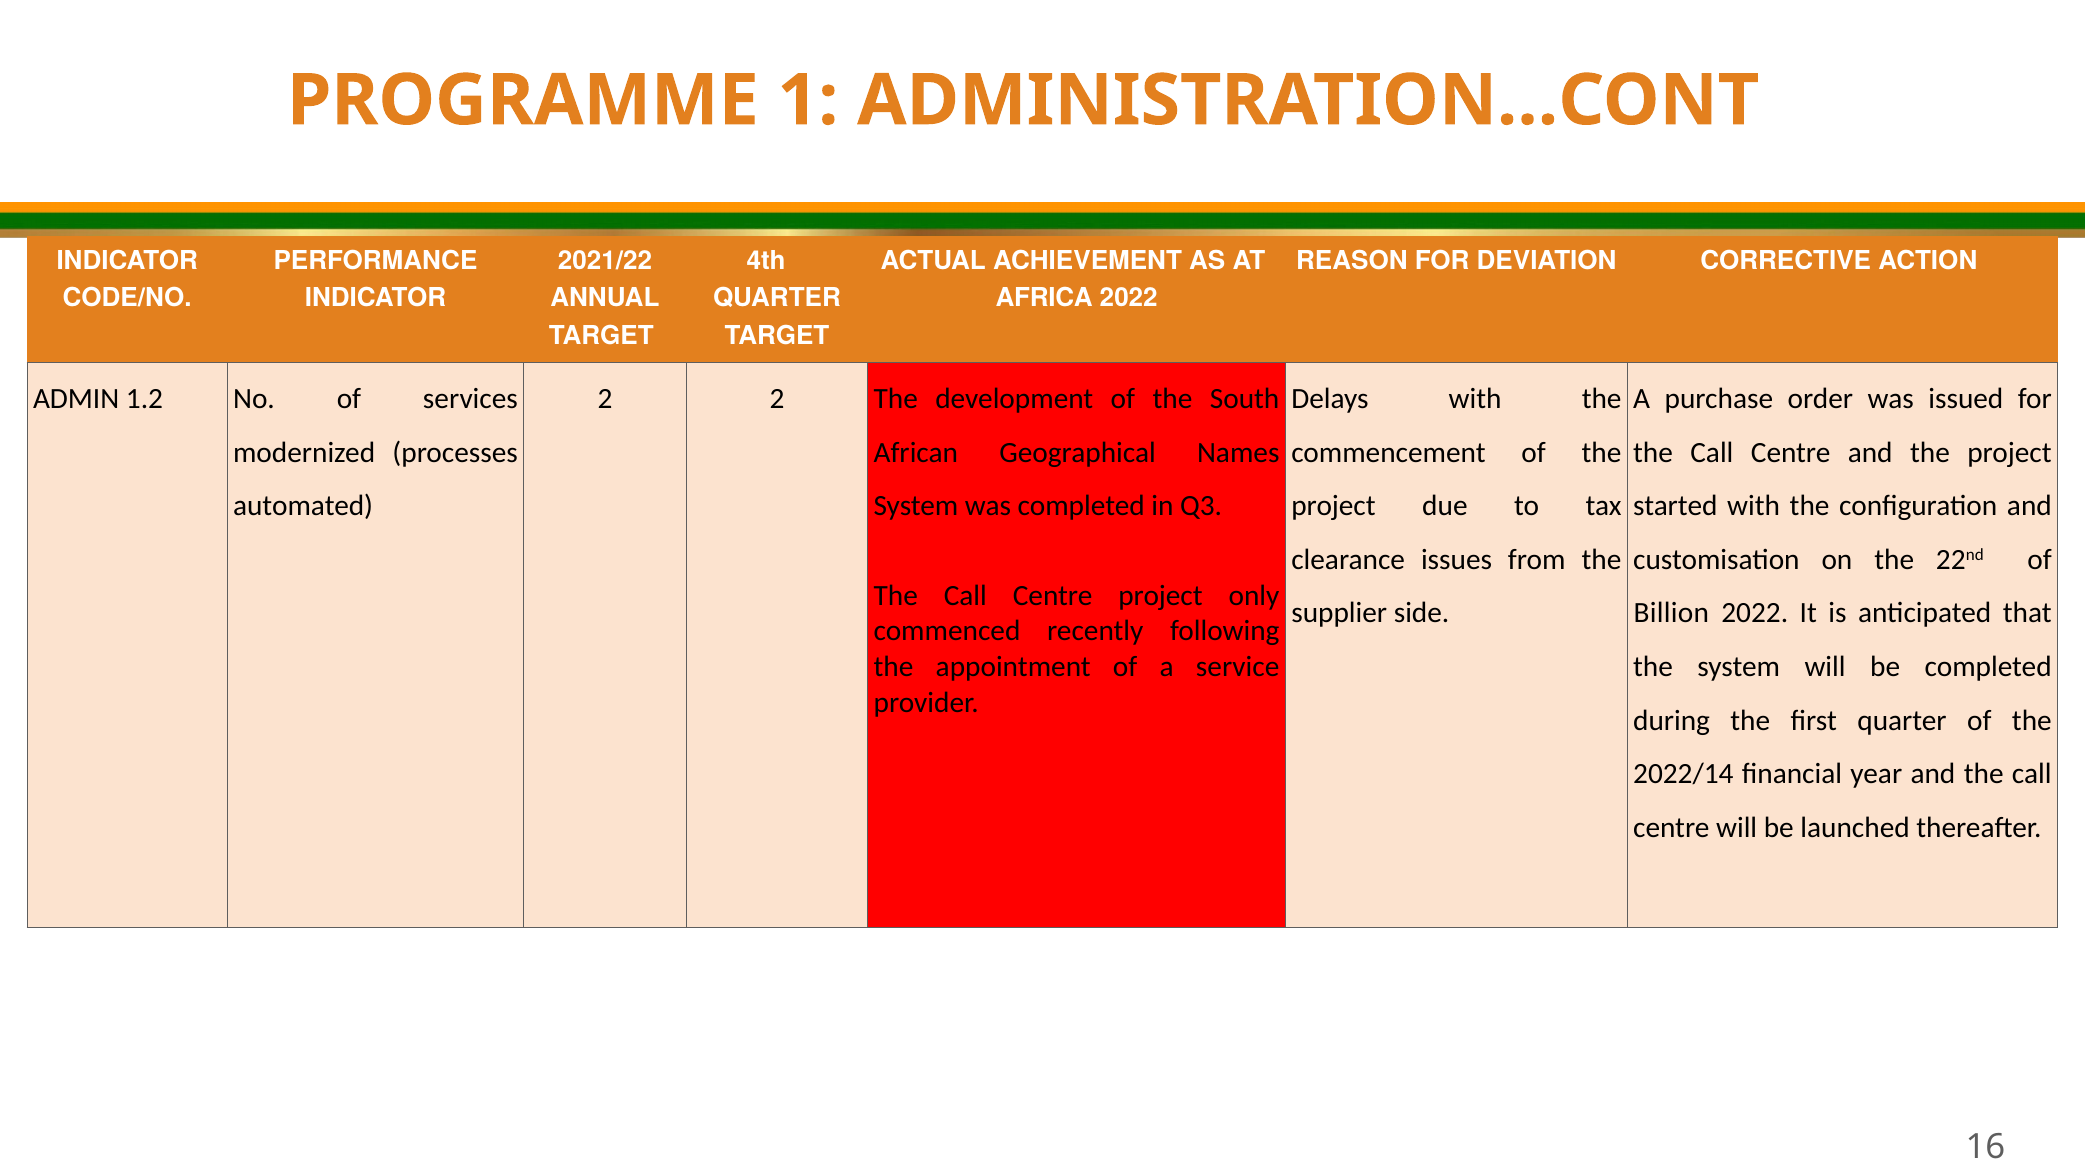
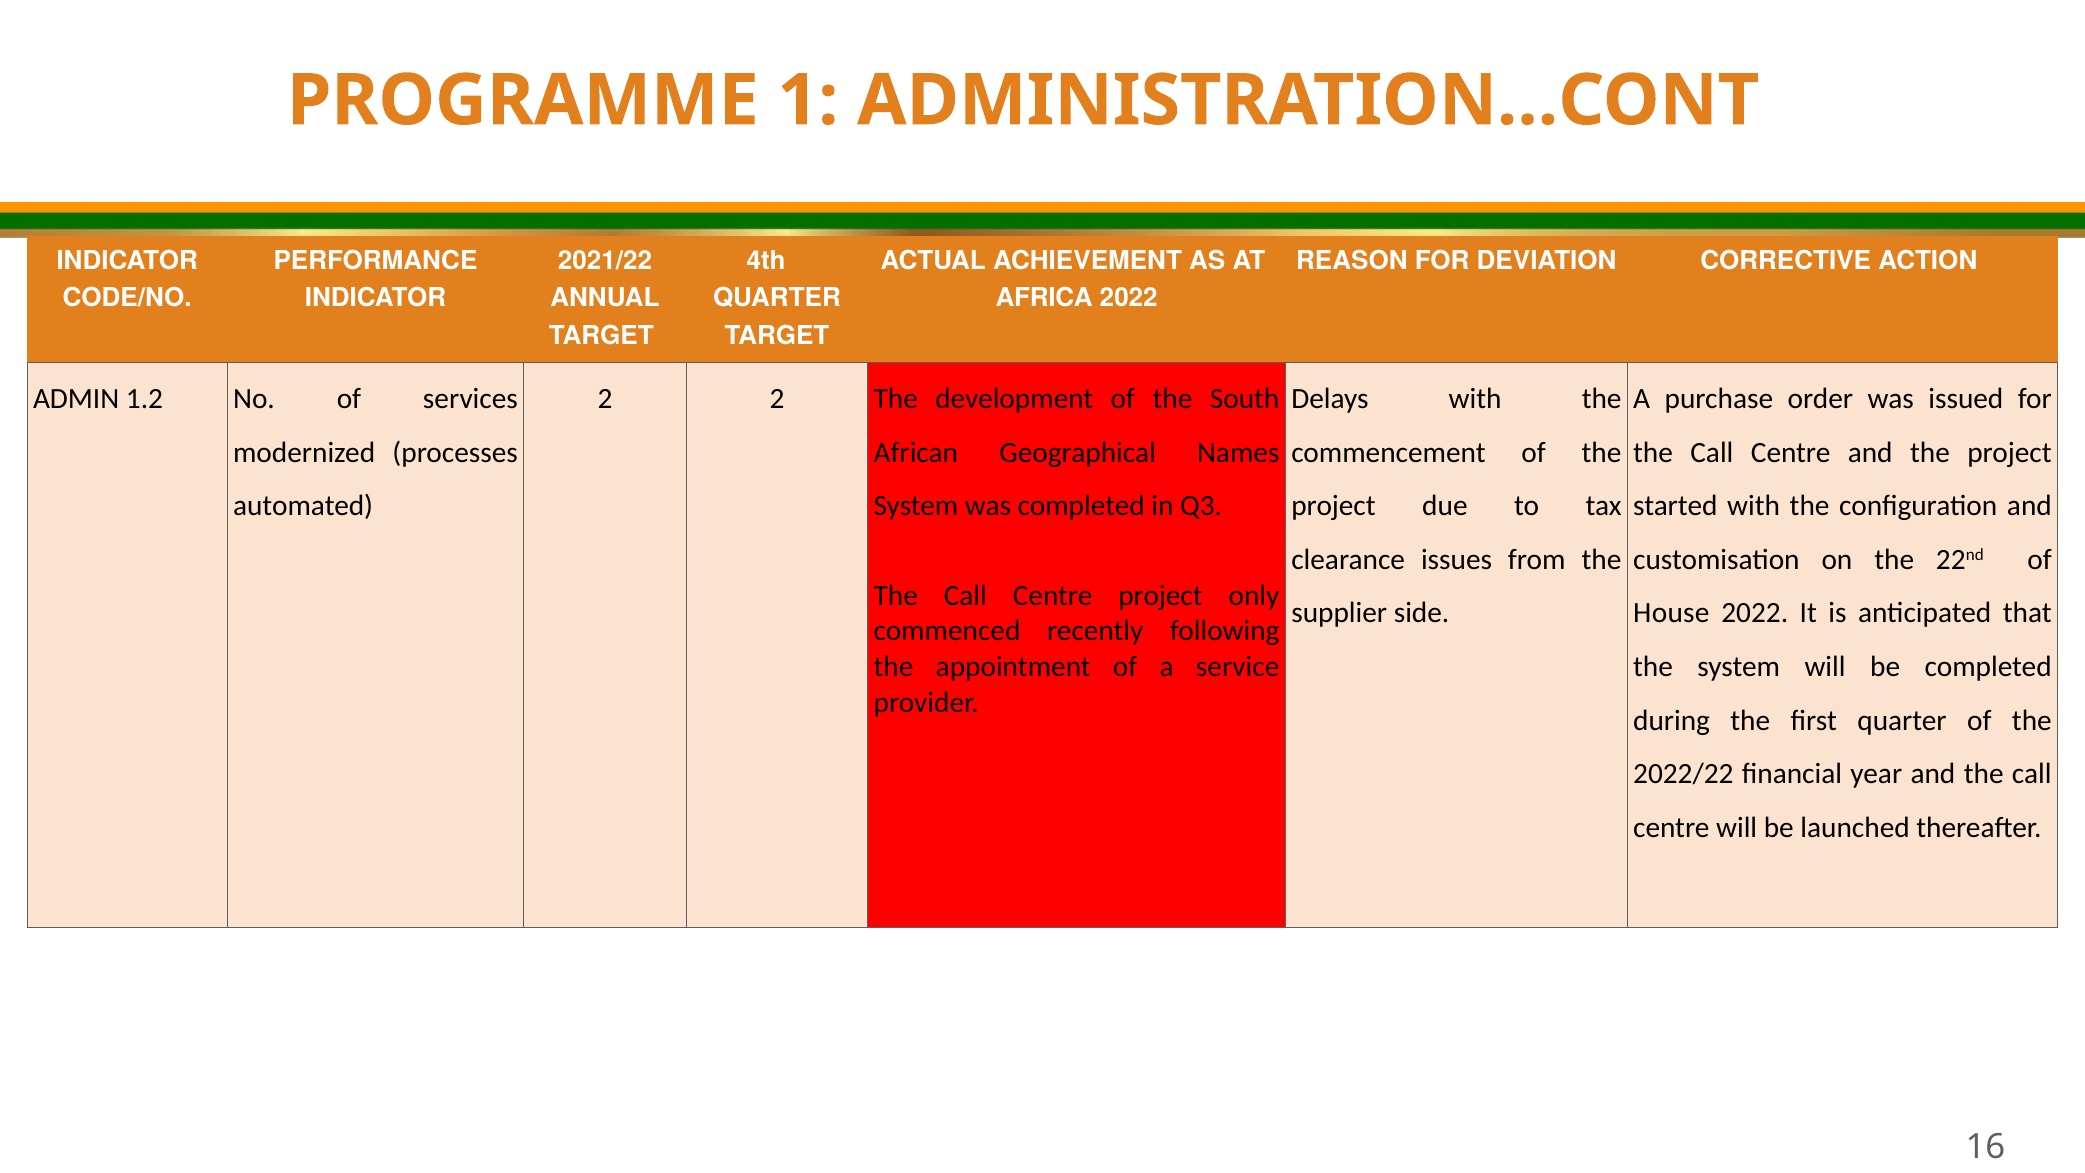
Billion: Billion -> House (1671, 613)
2022/14: 2022/14 -> 2022/22 (1683, 774)
